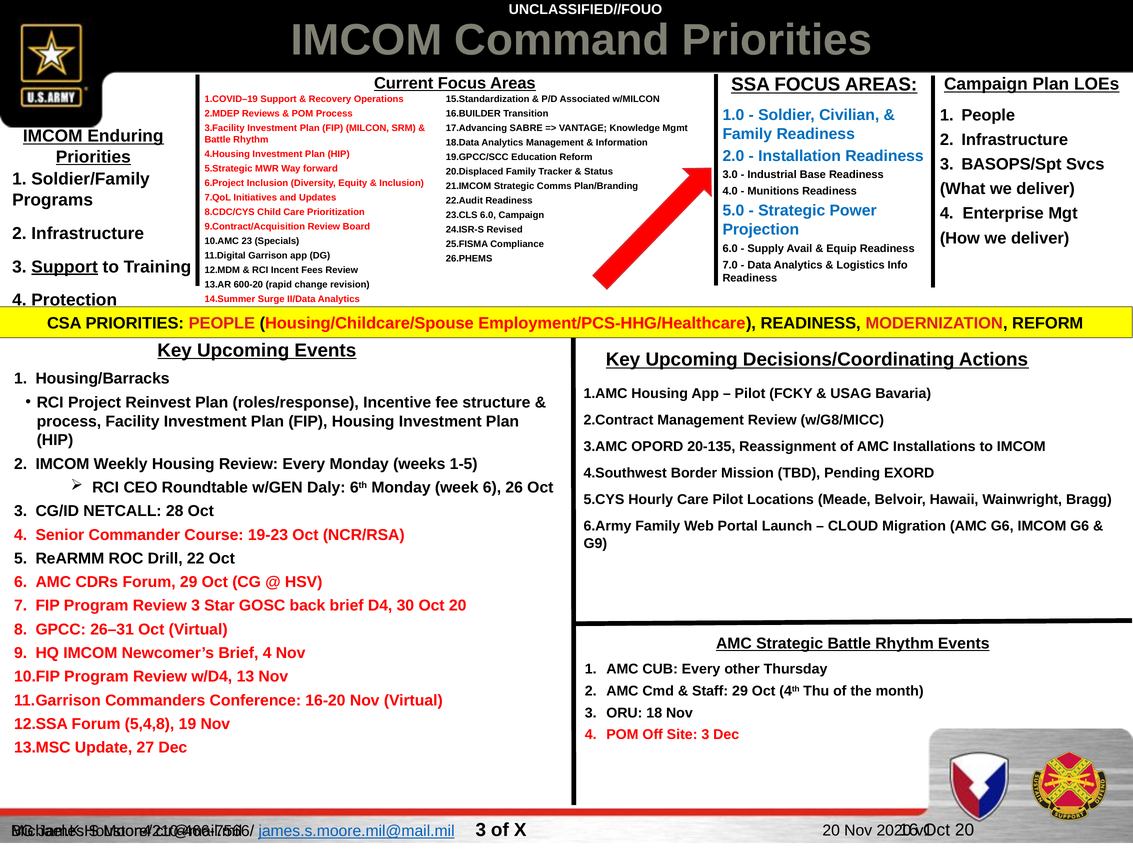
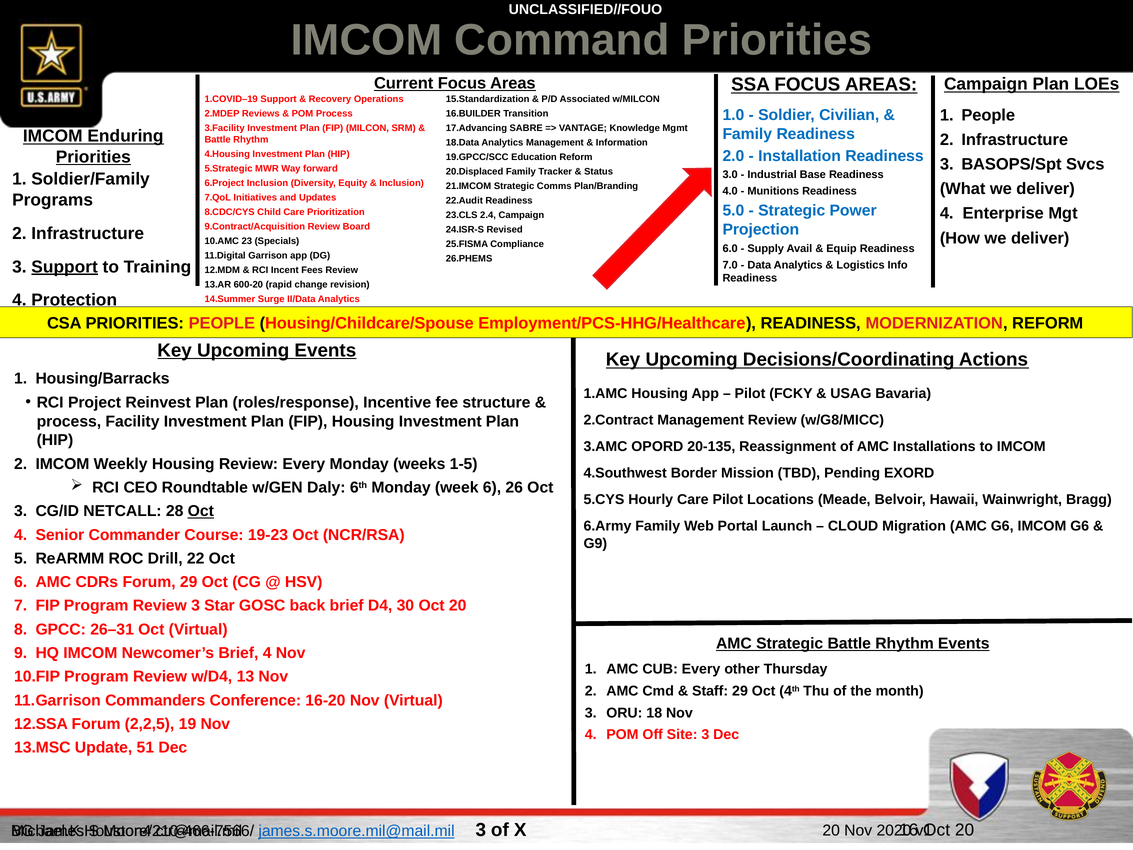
6.0: 6.0 -> 2.4 (488, 215)
Oct underline: none -> present (201, 511)
5,4,8: 5,4,8 -> 2,2,5 (149, 724)
27: 27 -> 51 (145, 747)
